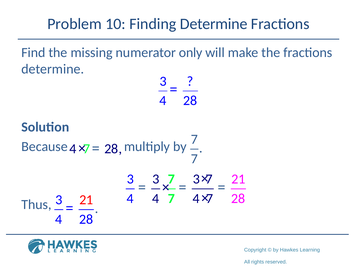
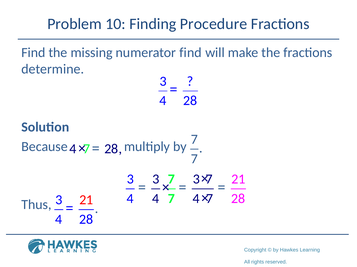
Finding Determine: Determine -> Procedure (214, 24)
numerator only: only -> find (191, 53)
